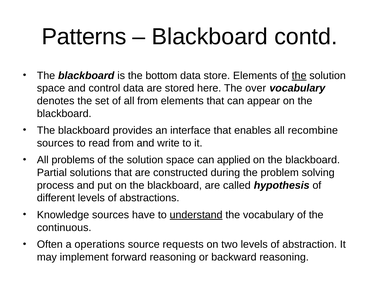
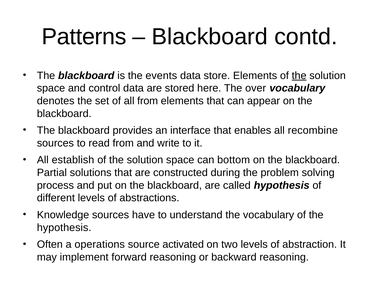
bottom: bottom -> events (161, 76)
problems: problems -> establish (73, 160)
applied: applied -> bottom (234, 160)
understand underline: present -> none (196, 215)
continuous: continuous -> hypothesis (64, 228)
requests: requests -> activated (183, 244)
